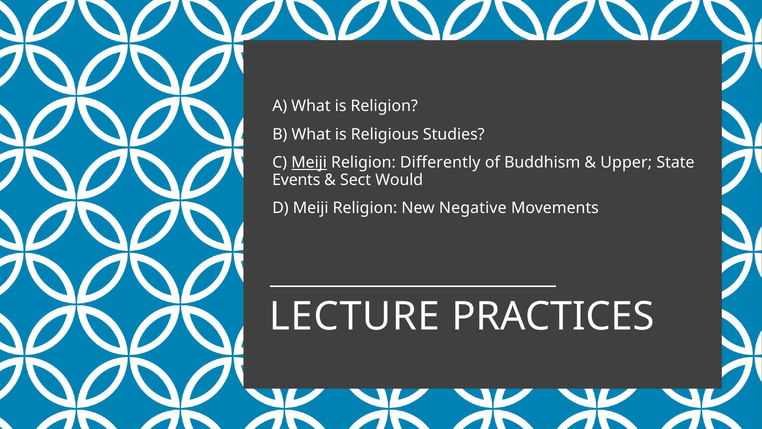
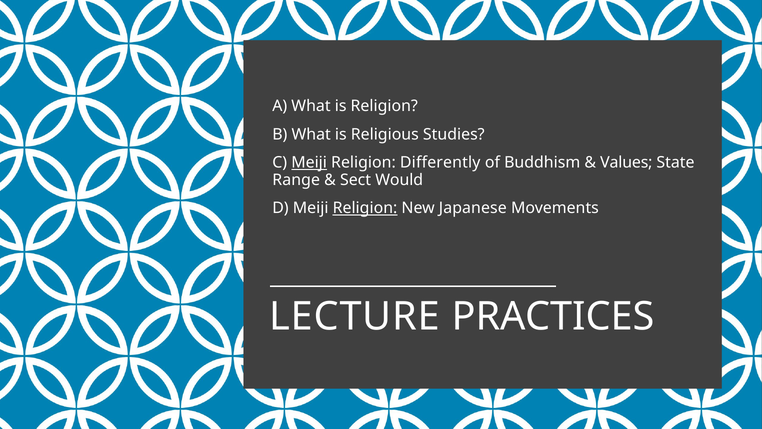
Upper: Upper -> Values (626, 162)
Events: Events -> Range (296, 180)
Religion underline: none -> present (365, 208)
Negative: Negative -> Japanese (473, 208)
